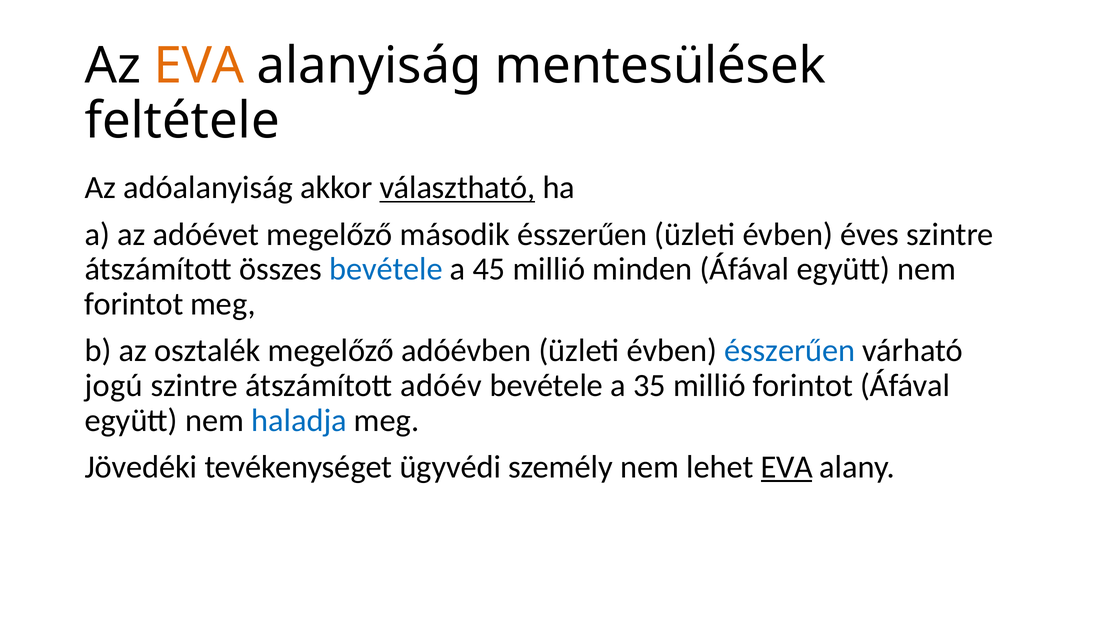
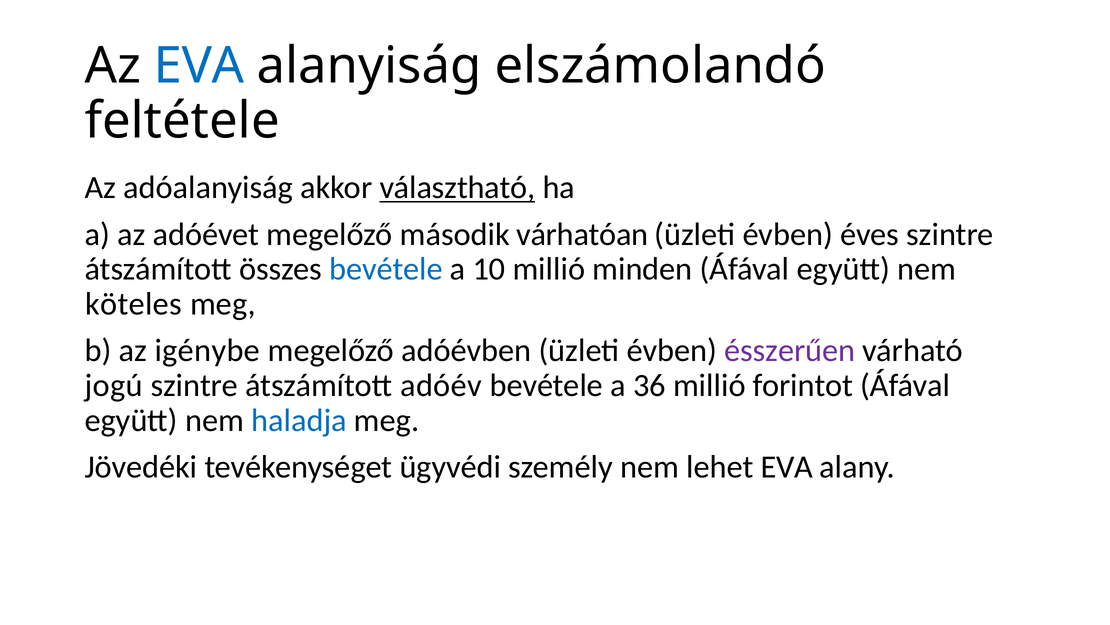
EVA colour: orange -> blue (199, 66)
mentesülések: mentesülések -> elszámolandó (660, 66)
második ésszerűen: ésszerűen -> várhatóan (582, 234)
45: 45 -> 10 (489, 269)
forintot: forintot -> köteles (134, 304)
osztalék: osztalék -> igénybe (207, 350)
ésszerűen colour: blue -> purple (790, 350)
35: 35 -> 36 (649, 385)
EVA underline: present -> none (787, 467)
